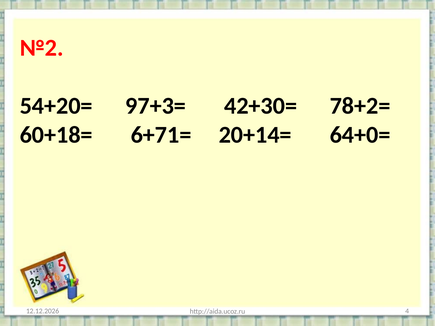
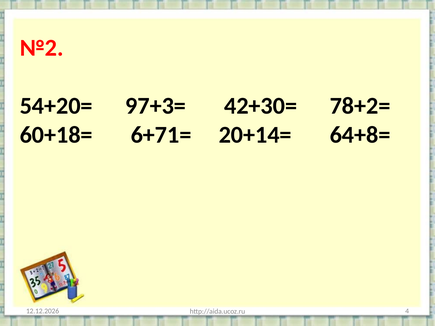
64+0=: 64+0= -> 64+8= (360, 135)
